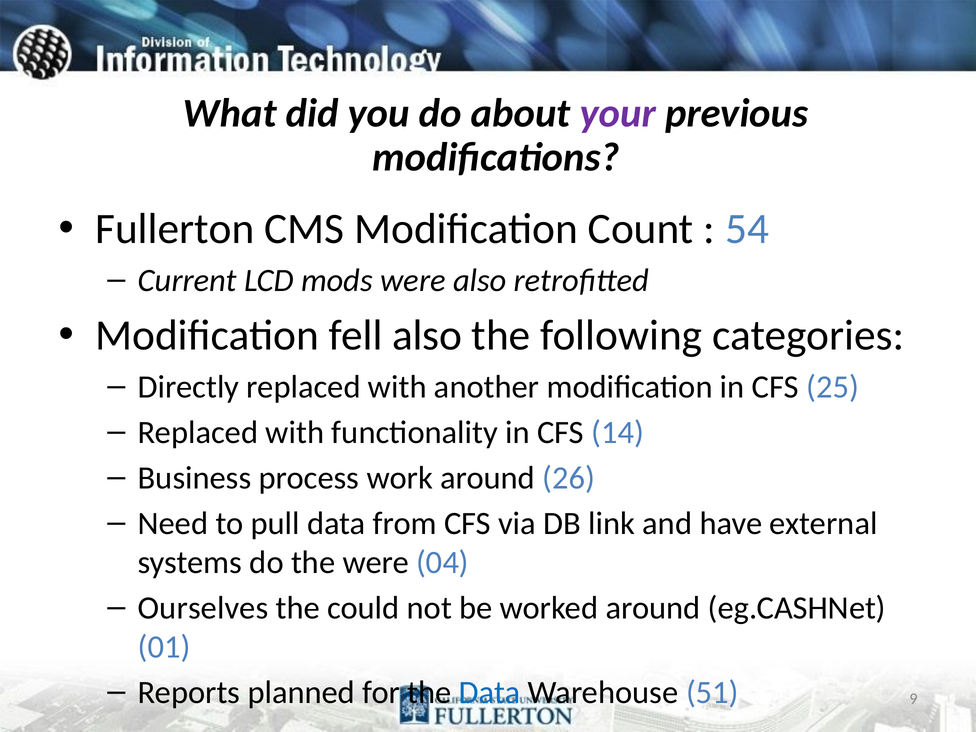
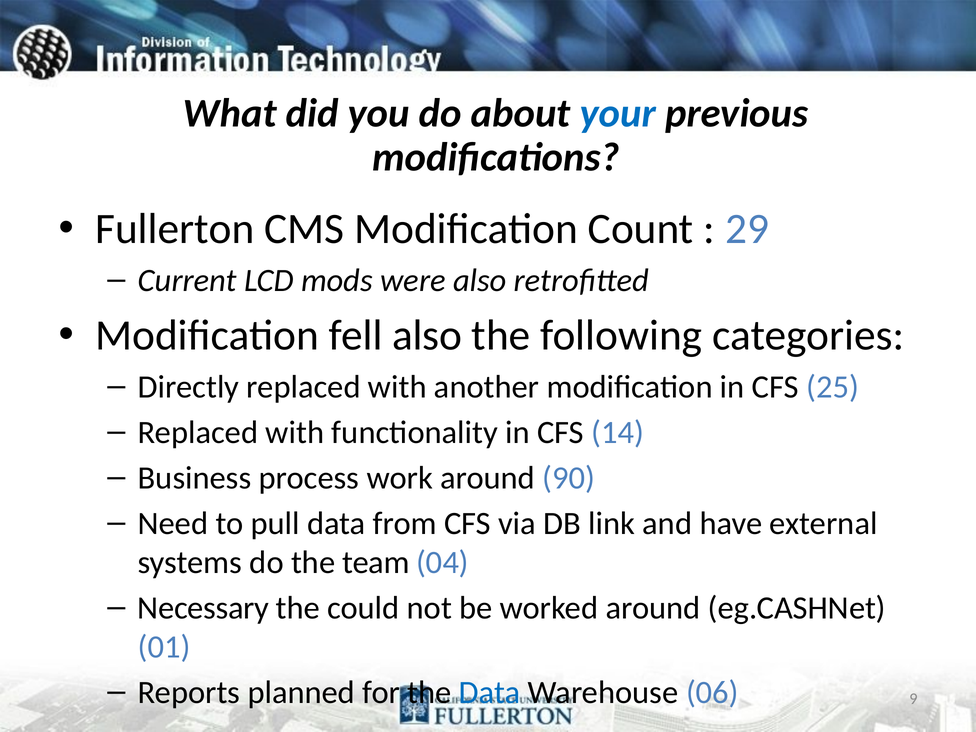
your colour: purple -> blue (618, 113)
54: 54 -> 29 (747, 229)
26: 26 -> 90 (569, 478)
the were: were -> team (376, 562)
Ourselves: Ourselves -> Necessary (203, 608)
51: 51 -> 06 (712, 693)
